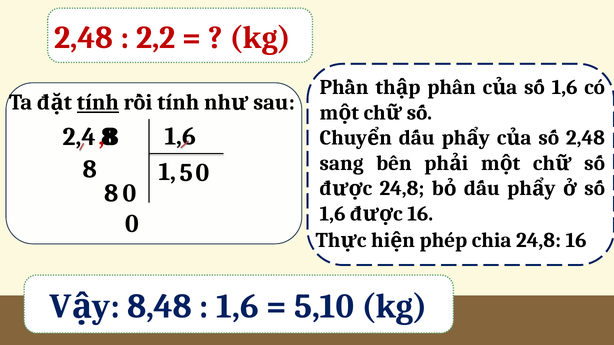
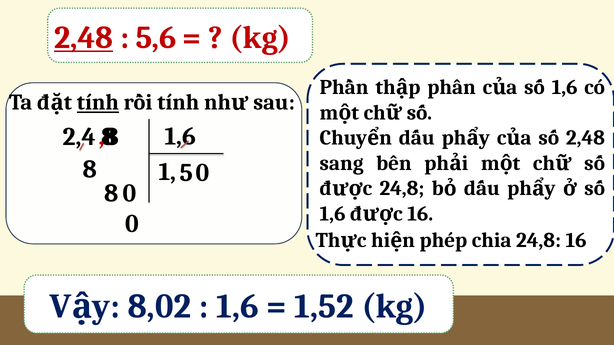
2,48 underline: none -> present (84, 38)
2,2: 2,2 -> 5,6 (156, 38)
8,48: 8,48 -> 8,02 (159, 307)
5,10: 5,10 -> 1,52 (324, 307)
